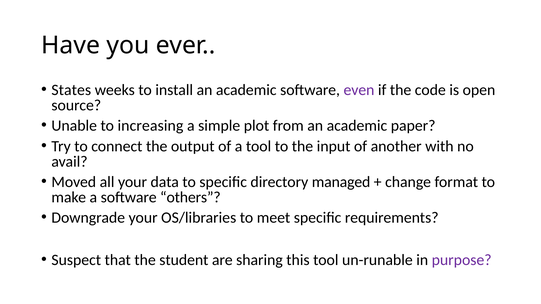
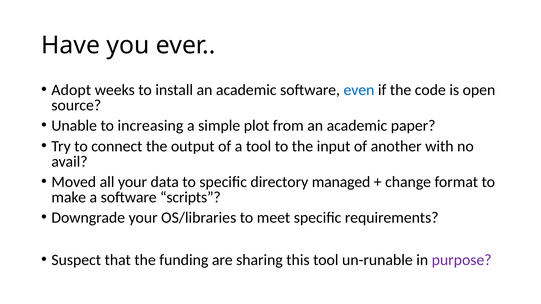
States: States -> Adopt (71, 90)
even colour: purple -> blue (359, 90)
others: others -> scripts (190, 197)
student: student -> funding (184, 260)
